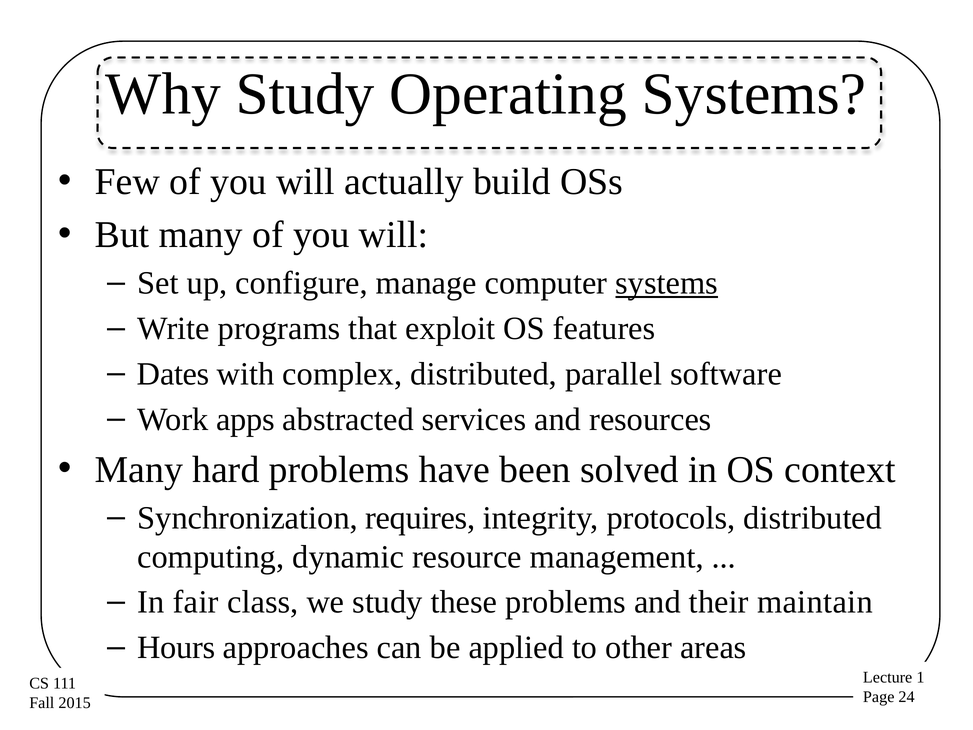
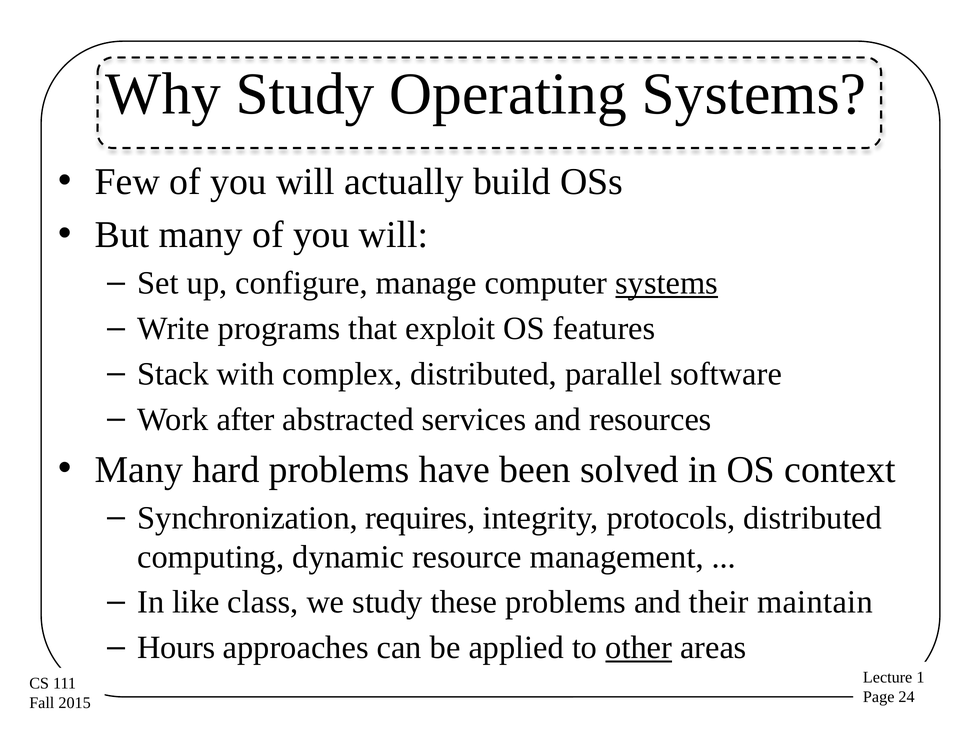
Dates: Dates -> Stack (173, 374)
apps: apps -> after (246, 419)
fair: fair -> like (196, 602)
other underline: none -> present (639, 647)
